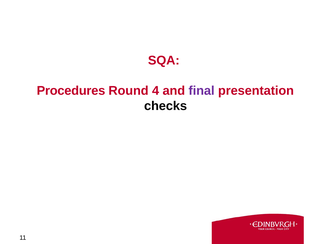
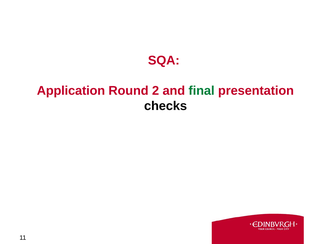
Procedures: Procedures -> Application (71, 91)
4: 4 -> 2 (156, 91)
final colour: purple -> green (202, 91)
